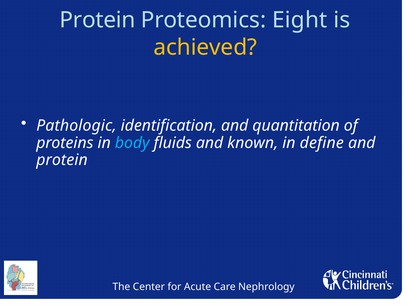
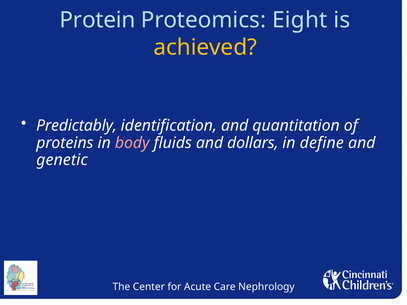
Pathologic: Pathologic -> Predictably (77, 126)
body colour: light blue -> pink (132, 143)
known: known -> dollars (253, 143)
protein: protein -> genetic (62, 160)
